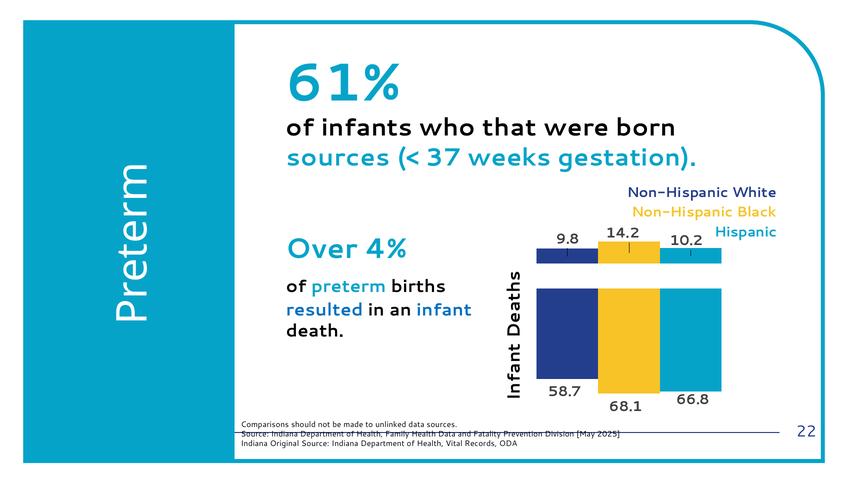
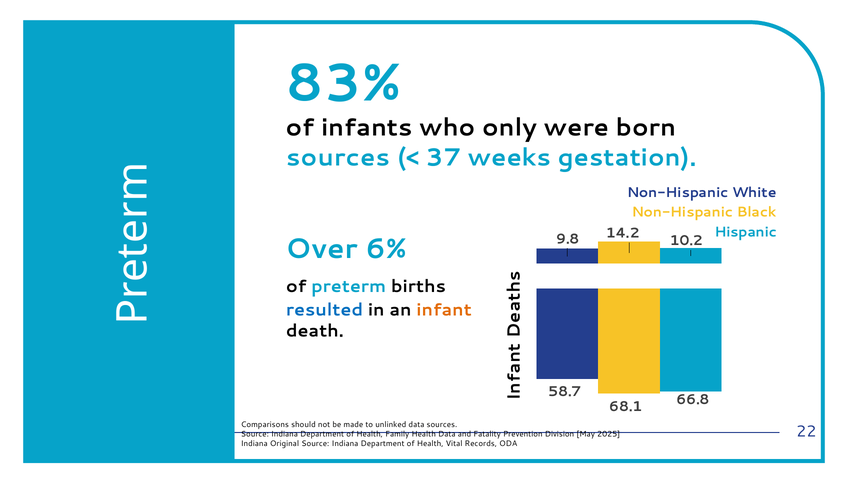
61%: 61% -> 83% (343, 83)
that: that -> only (510, 128)
4%: 4% -> 6% (386, 249)
infant colour: blue -> orange (444, 310)
